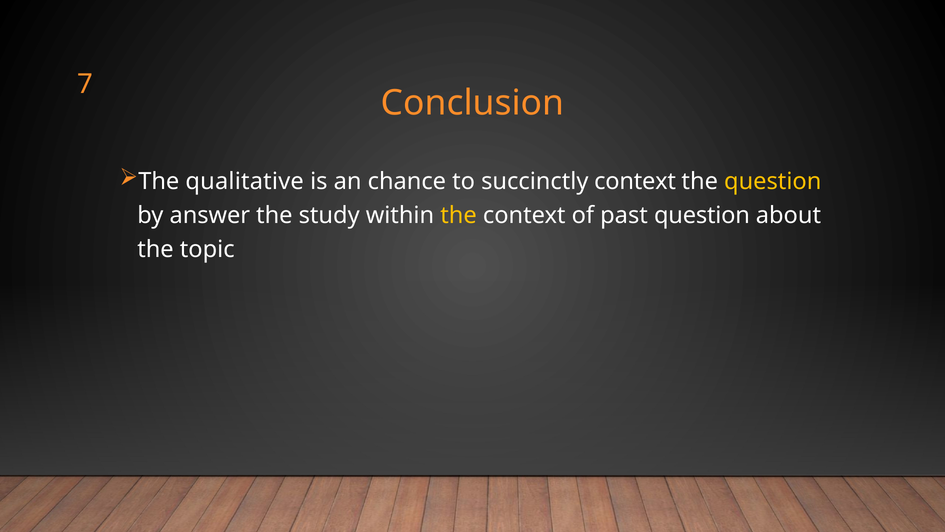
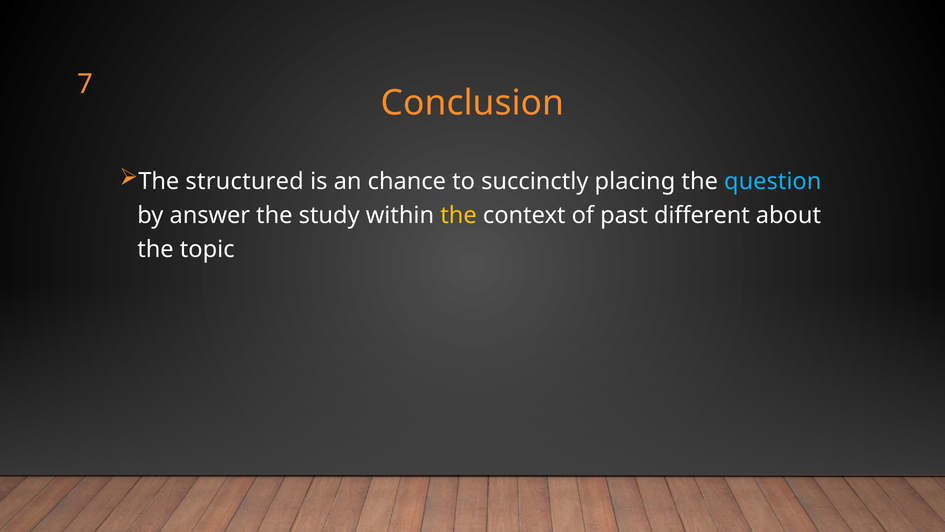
qualitative: qualitative -> structured (245, 181)
succinctly context: context -> placing (635, 181)
question colour: yellow -> light blue (773, 181)
past question: question -> different (702, 215)
